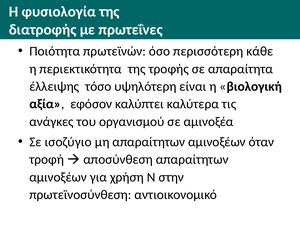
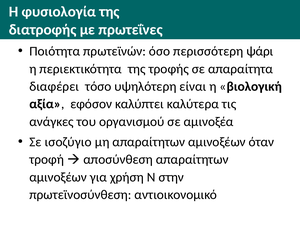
κάθε: κάθε -> ψάρι (260, 51)
έλλειψης: έλλειψης -> διαφέρει (54, 86)
